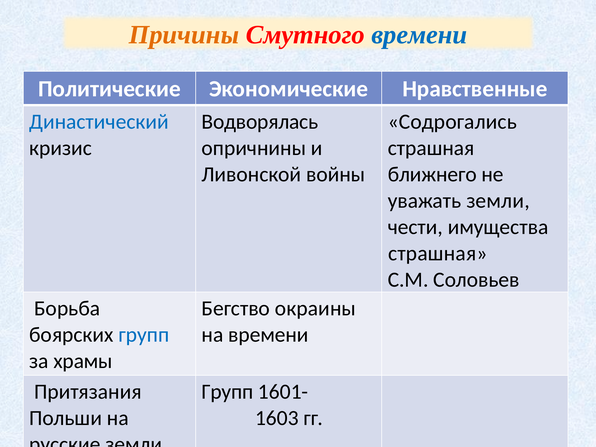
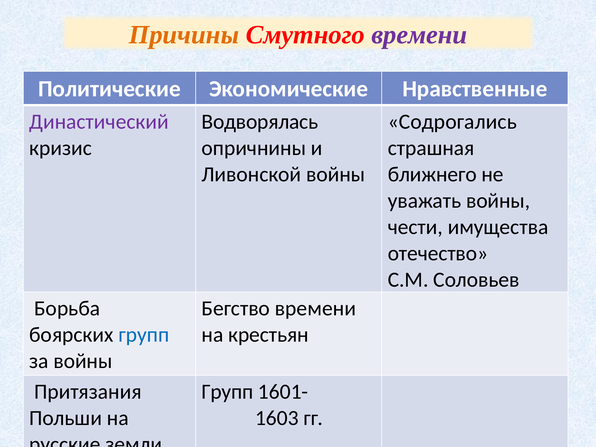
времени colour: blue -> purple (419, 35)
Династический colour: blue -> purple (99, 122)
уважать земли: земли -> войны (498, 201)
страшная: страшная -> отечество (438, 253)
Бегство окраины: окраины -> времени (315, 308)
на времени: времени -> крестьян (268, 335)
за храмы: храмы -> войны (83, 361)
